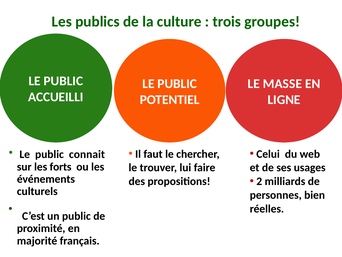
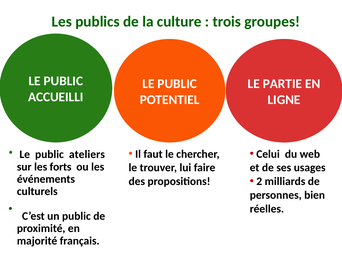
MASSE: MASSE -> PARTIE (282, 83)
connait: connait -> ateliers (87, 154)
